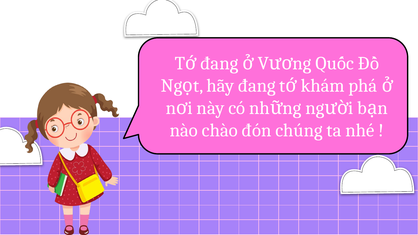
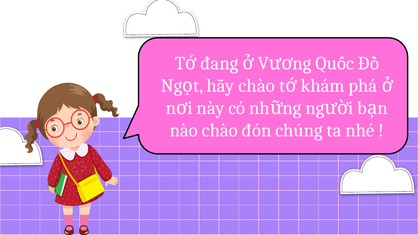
hãy đang: đang -> chào (257, 86)
